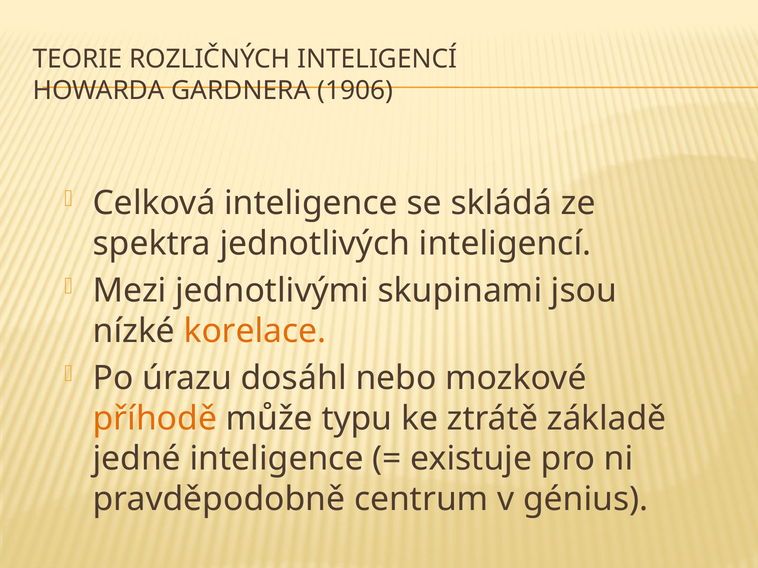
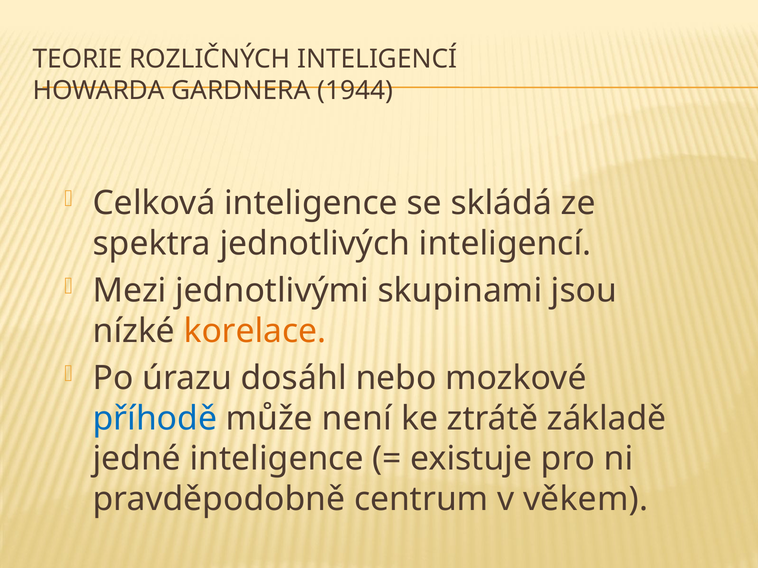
1906: 1906 -> 1944 (355, 91)
příhodě colour: orange -> blue (155, 419)
typu: typu -> není (357, 419)
génius: génius -> věkem (586, 500)
